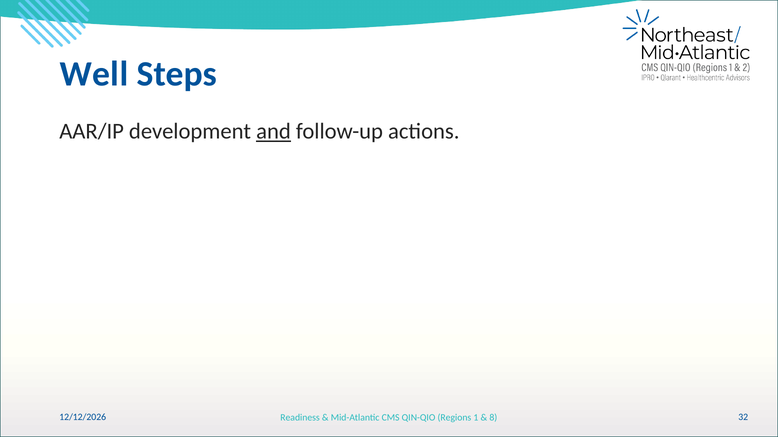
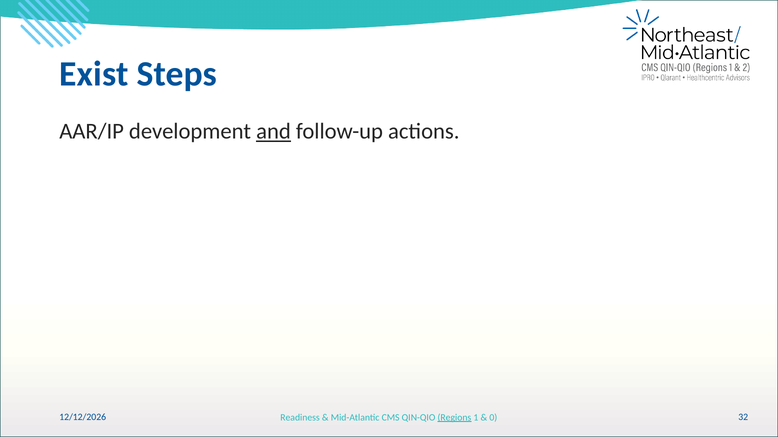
Well: Well -> Exist (94, 74)
Regions underline: none -> present (454, 418)
8: 8 -> 0 (493, 418)
